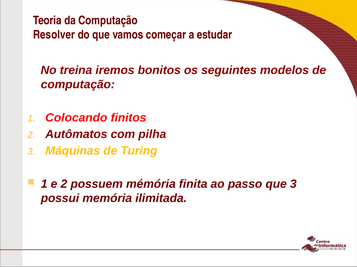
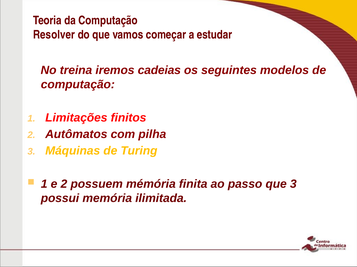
bonitos: bonitos -> cadeias (159, 70)
Colocando: Colocando -> Limitações (76, 118)
